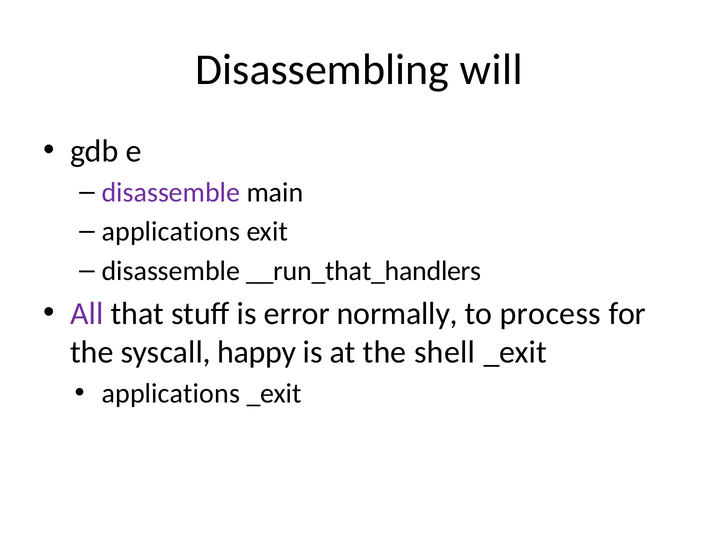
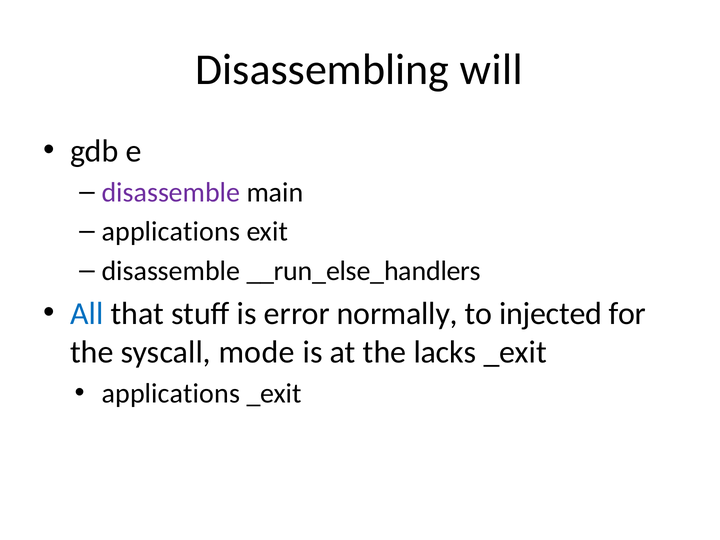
__run_that_handlers: __run_that_handlers -> __run_else_handlers (364, 271)
All colour: purple -> blue (87, 314)
process: process -> injected (551, 314)
happy: happy -> mode (257, 352)
shell: shell -> lacks (445, 352)
